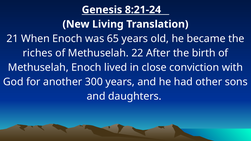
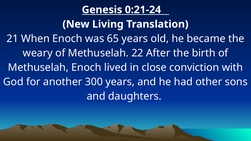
8:21-24: 8:21-24 -> 0:21-24 (143, 10)
riches: riches -> weary (38, 53)
